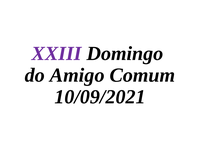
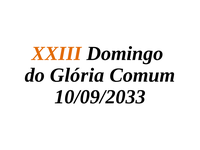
XXIII colour: purple -> orange (57, 54)
Amigo: Amigo -> Glória (77, 75)
10/09/2021: 10/09/2021 -> 10/09/2033 (100, 97)
